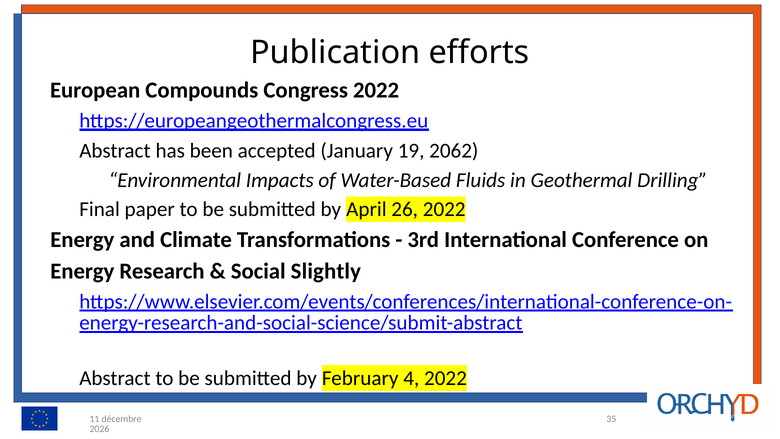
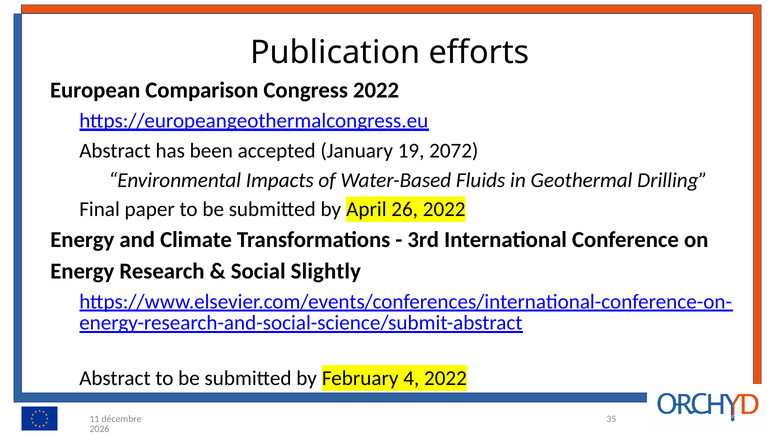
Compounds: Compounds -> Comparison (202, 90)
2062: 2062 -> 2072 (454, 150)
